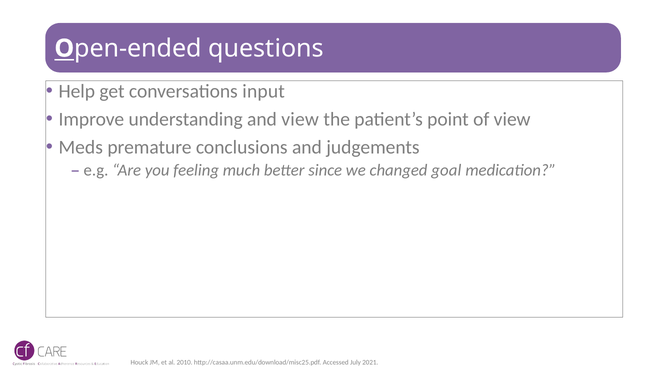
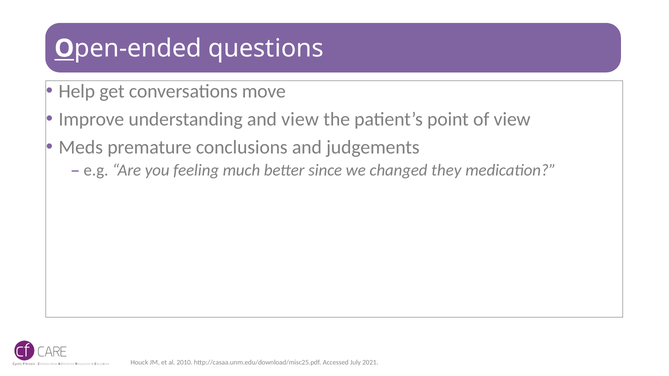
input: input -> move (264, 91)
goal: goal -> they (446, 170)
